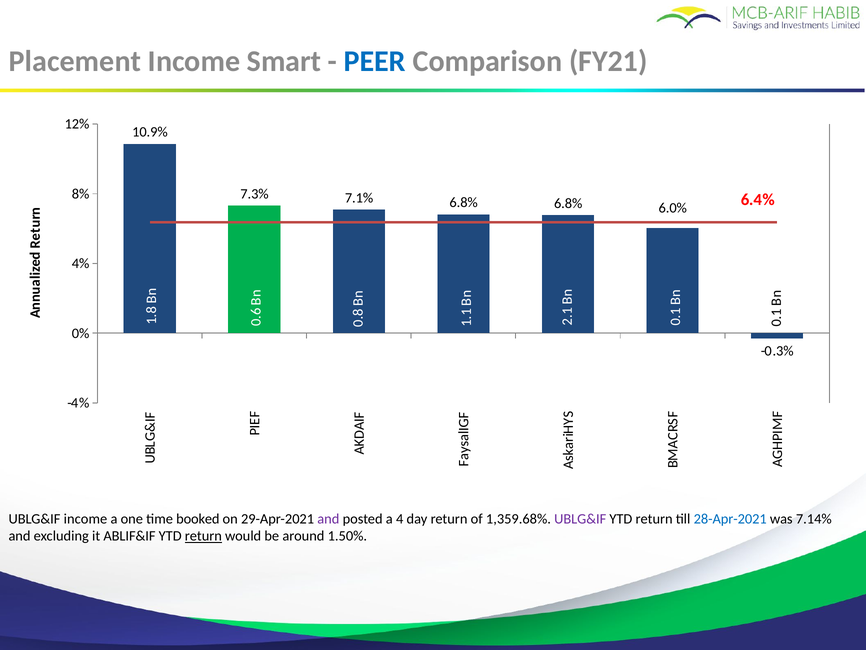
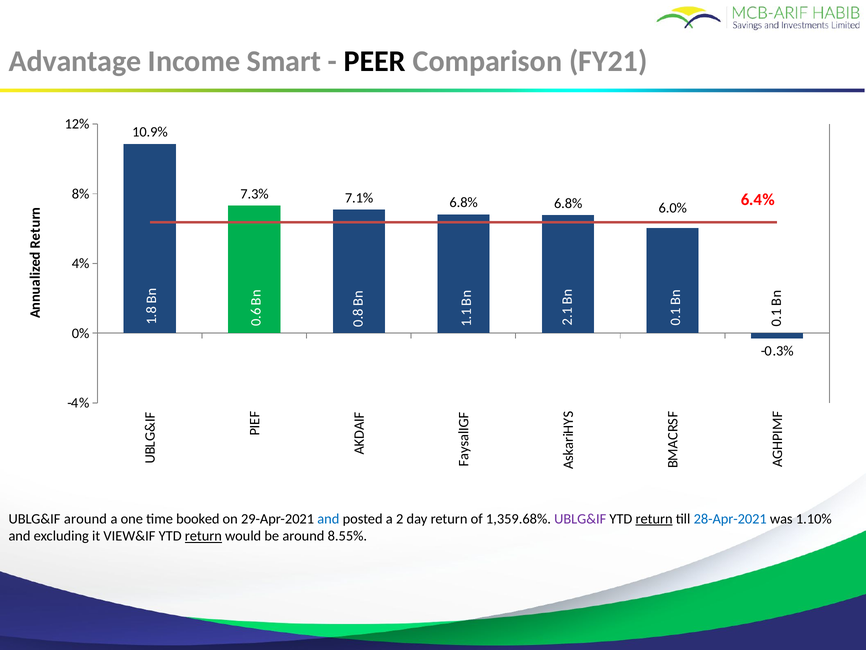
Placement: Placement -> Advantage (75, 61)
PEER colour: blue -> black (375, 61)
UBLG&IF income: income -> around (85, 518)
and colour: purple -> blue (328, 518)
a 4: 4 -> 2 (400, 518)
return underline: none -> present (654, 518)
7.14%: 7.14% -> 1.10% (814, 518)
ABLIF&IF: ABLIF&IF -> VIEW&IF (129, 536)
1.50%: 1.50% -> 8.55% (347, 536)
